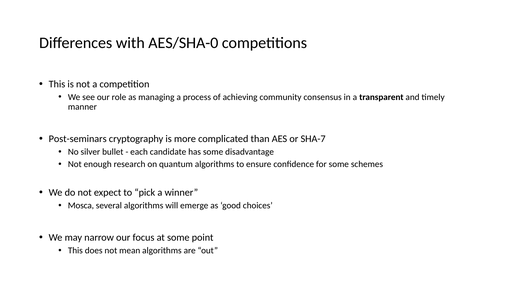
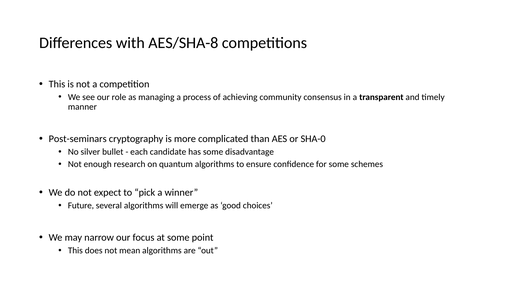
AES/SHA-0: AES/SHA-0 -> AES/SHA-8 (183, 43)
SHA-7: SHA-7 -> SHA-0 (313, 139)
Mosca: Mosca -> Future (81, 206)
